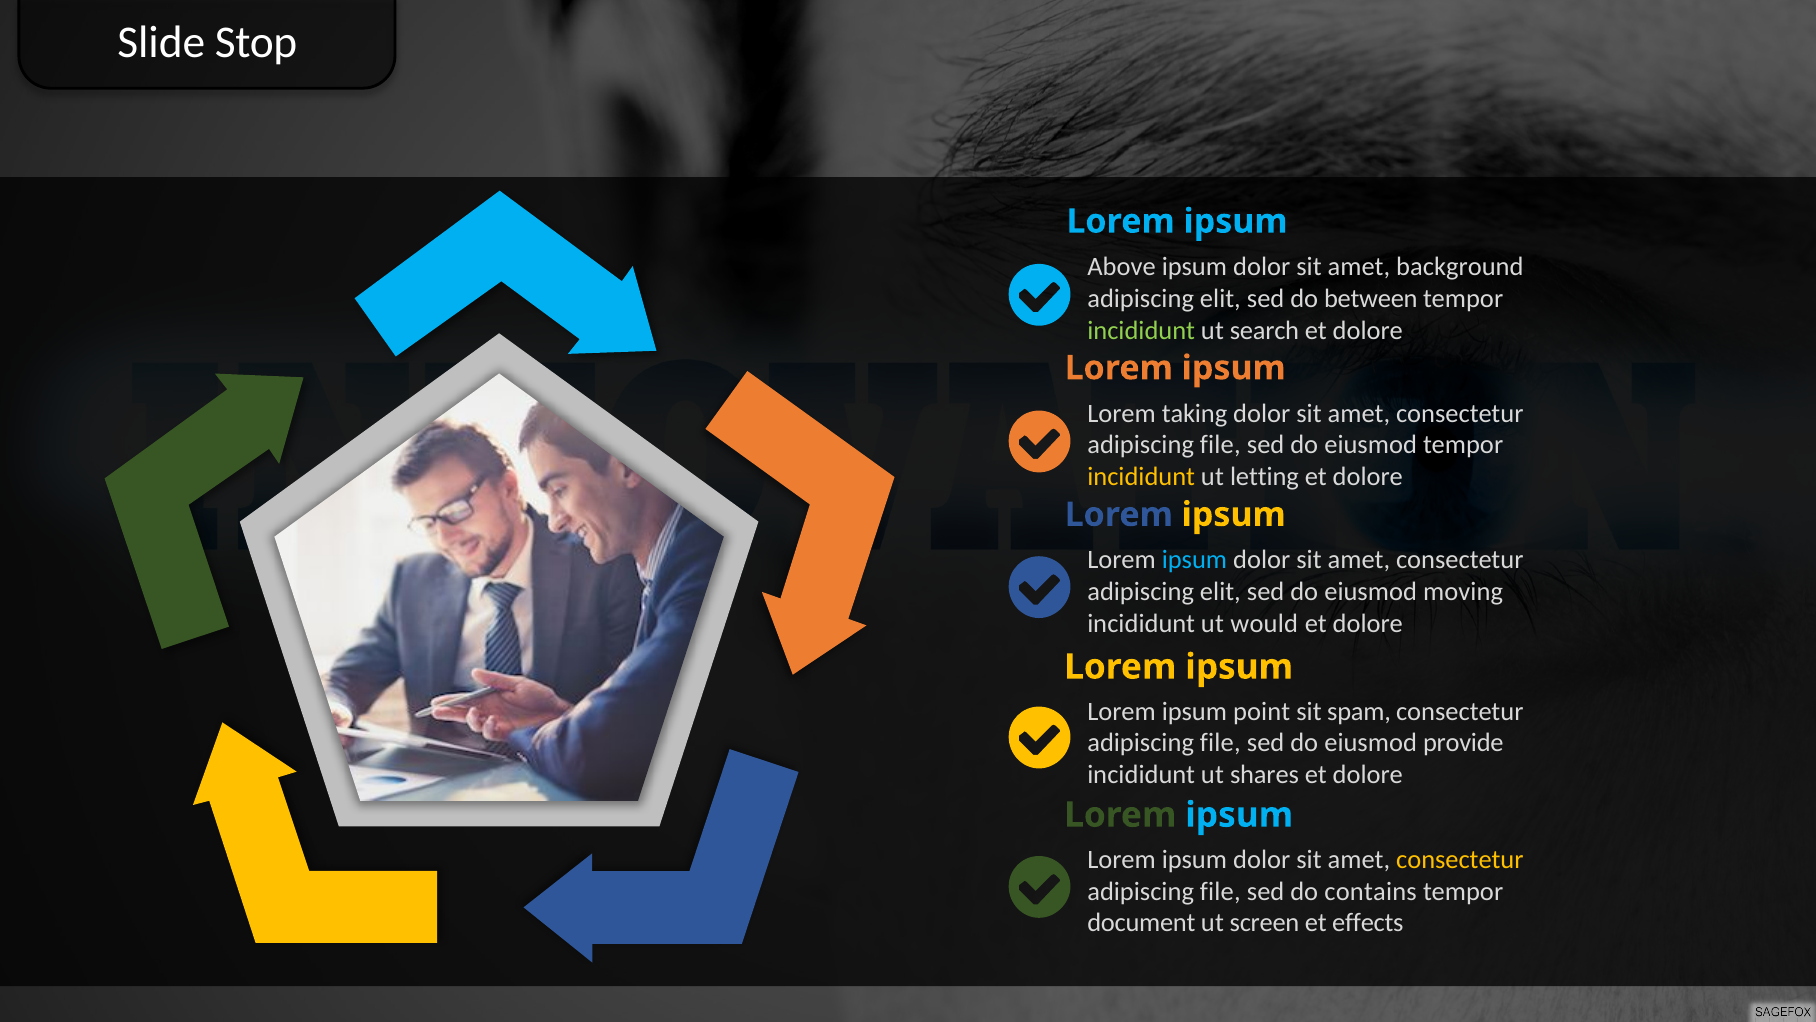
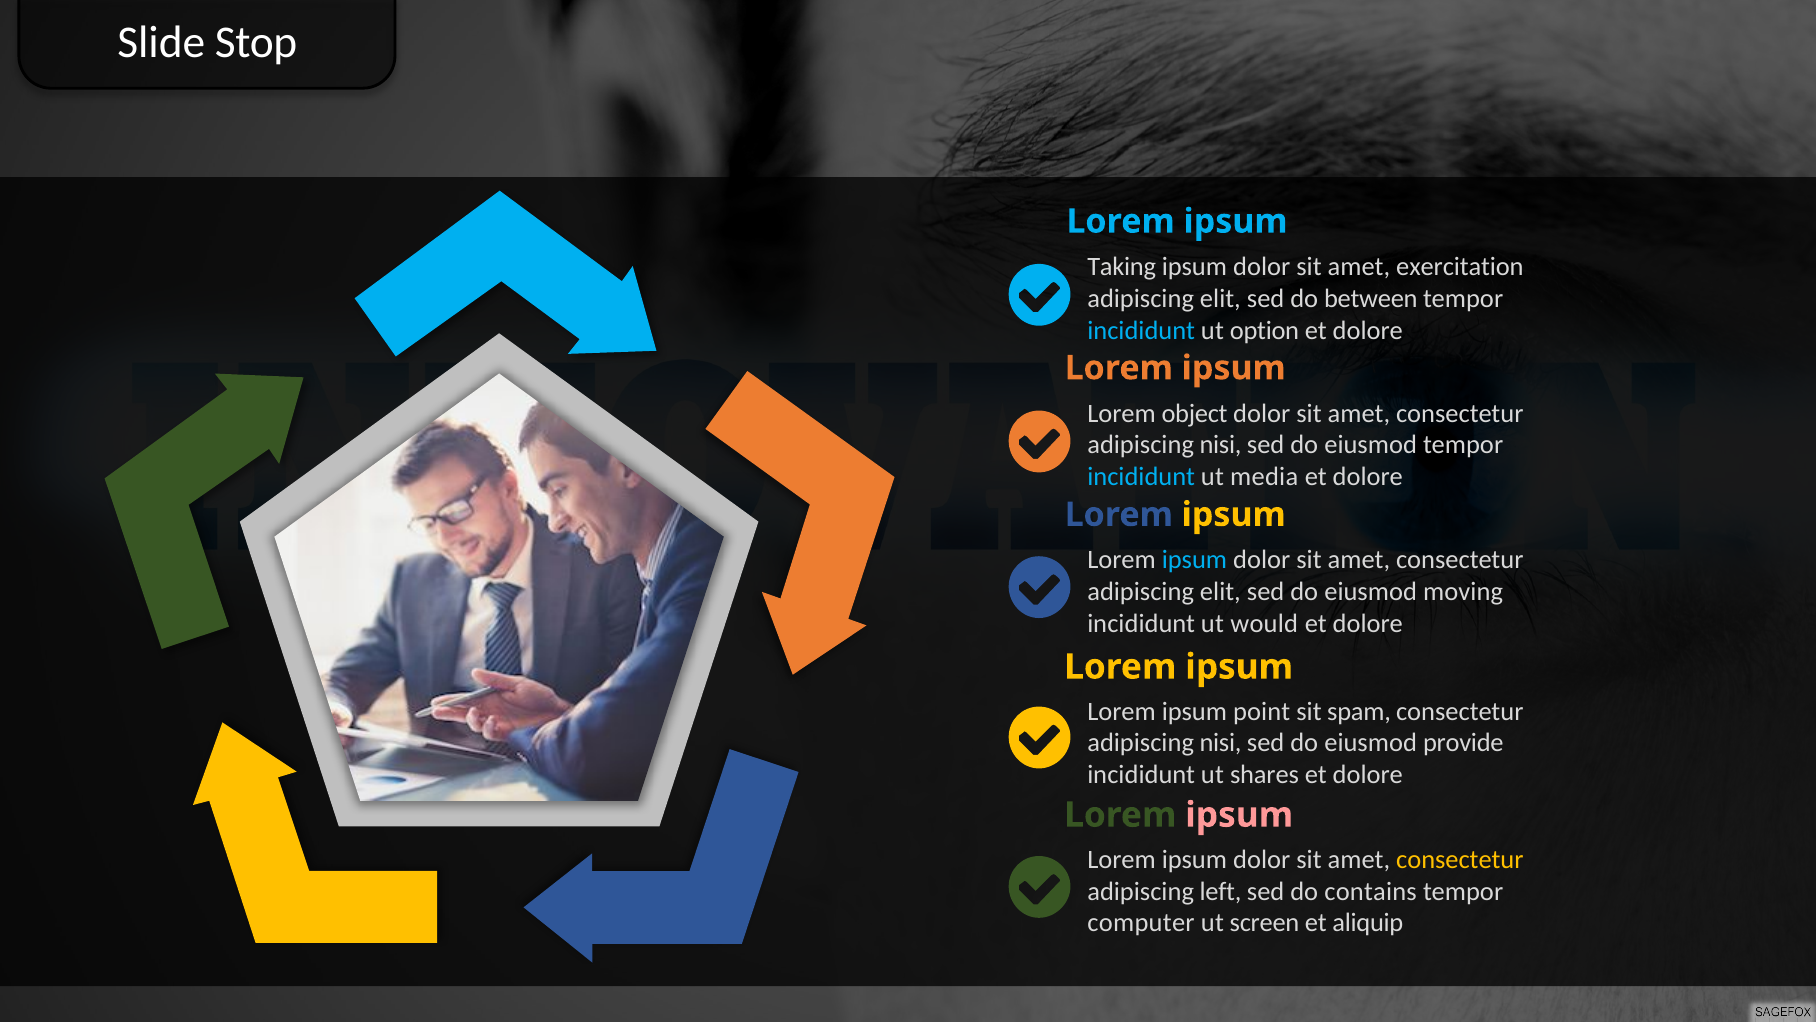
Above: Above -> Taking (1122, 267)
background: background -> exercitation (1460, 267)
incididunt colour: light green -> light blue (1141, 330)
search: search -> option (1264, 330)
taking: taking -> object (1195, 413)
file: file -> nisi (1221, 445)
incididunt colour: yellow -> light blue (1141, 477)
letting: letting -> media (1264, 477)
file: file -> nisi (1221, 743)
ipsum colour: light blue -> pink (1239, 815)
file: file -> left (1221, 891)
document: document -> computer (1141, 923)
effects: effects -> aliquip (1368, 923)
